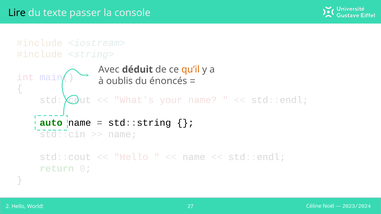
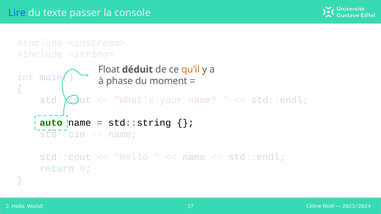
Lire colour: black -> blue (17, 13)
Avec: Avec -> Float (109, 70)
oublis: oublis -> phase (119, 81)
énoncés: énoncés -> moment (168, 81)
